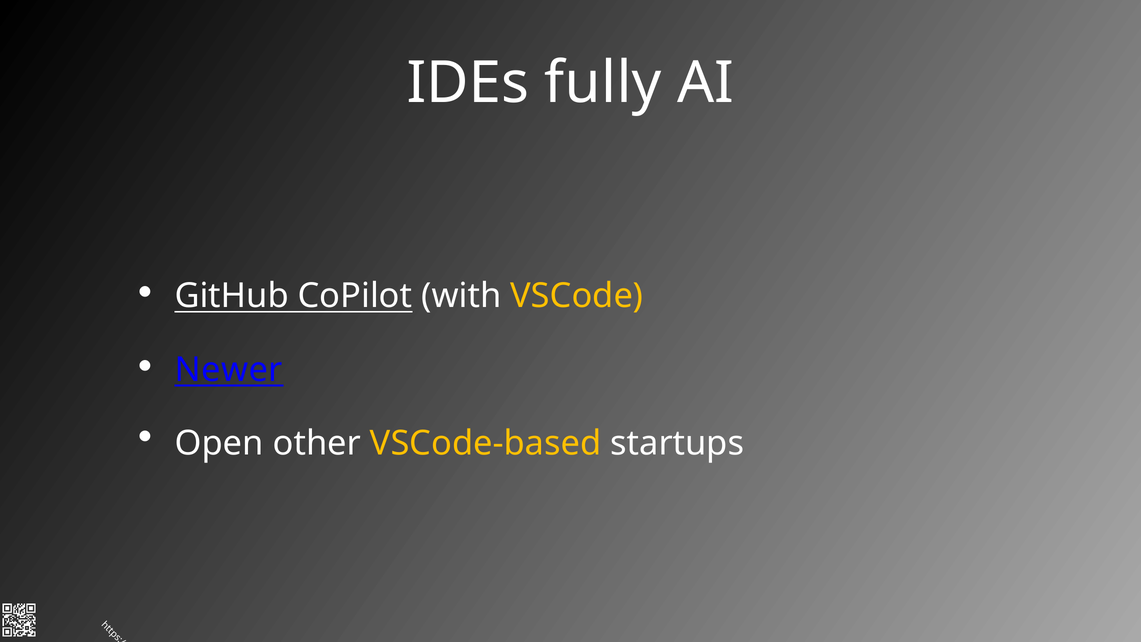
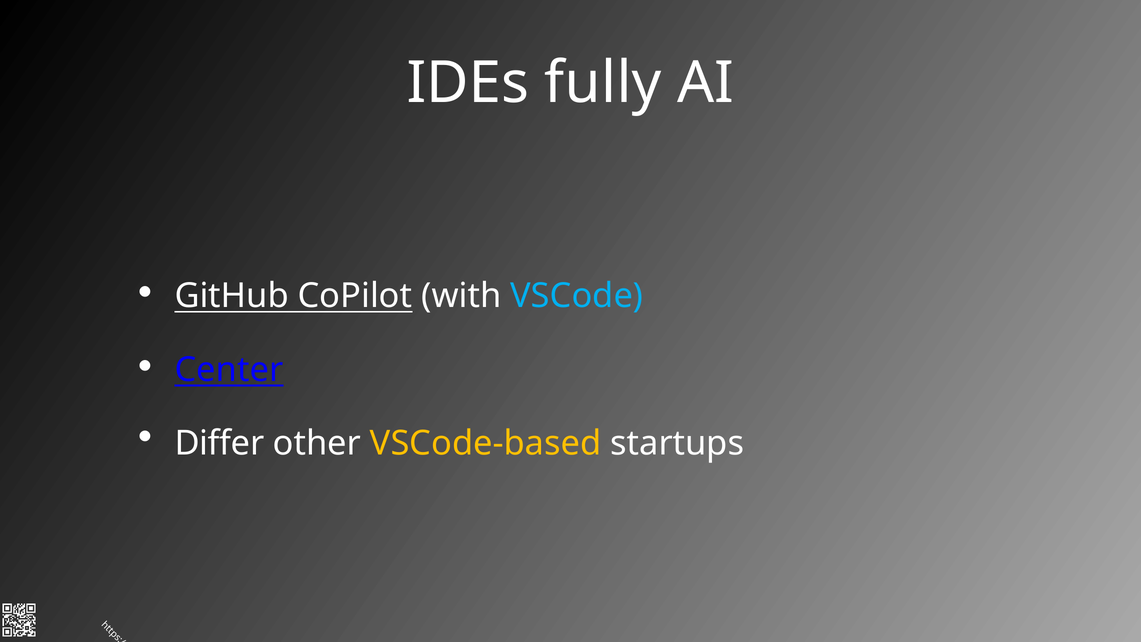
VSCode colour: yellow -> light blue (577, 296)
Newer: Newer -> Center (229, 370)
Open: Open -> Differ (219, 443)
